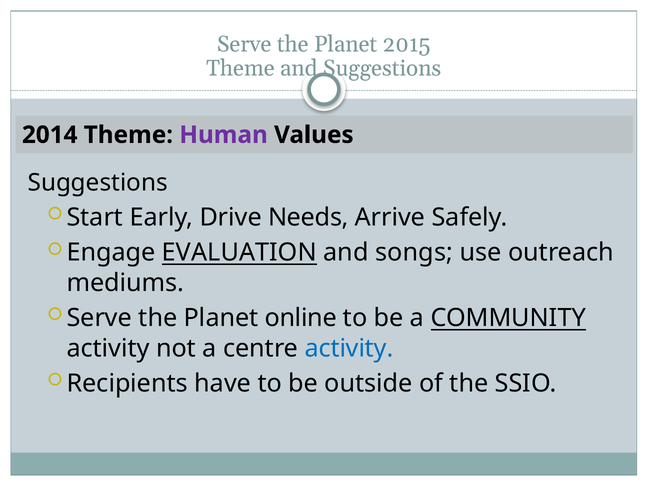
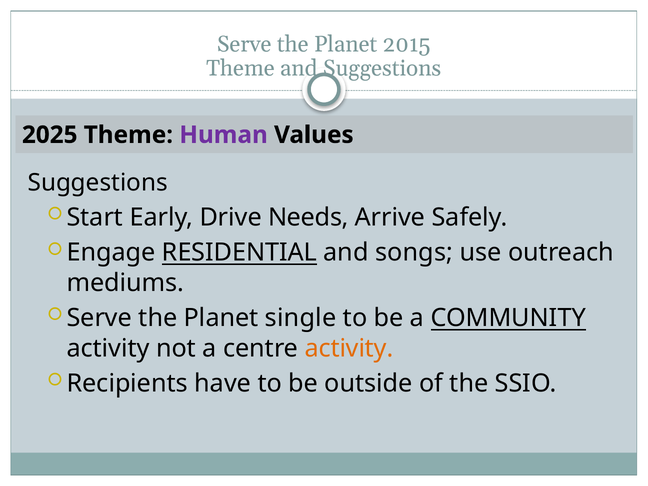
2014: 2014 -> 2025 (50, 135)
EVALUATION: EVALUATION -> RESIDENTIAL (239, 253)
online: online -> single (301, 318)
activity colour: blue -> orange (349, 348)
